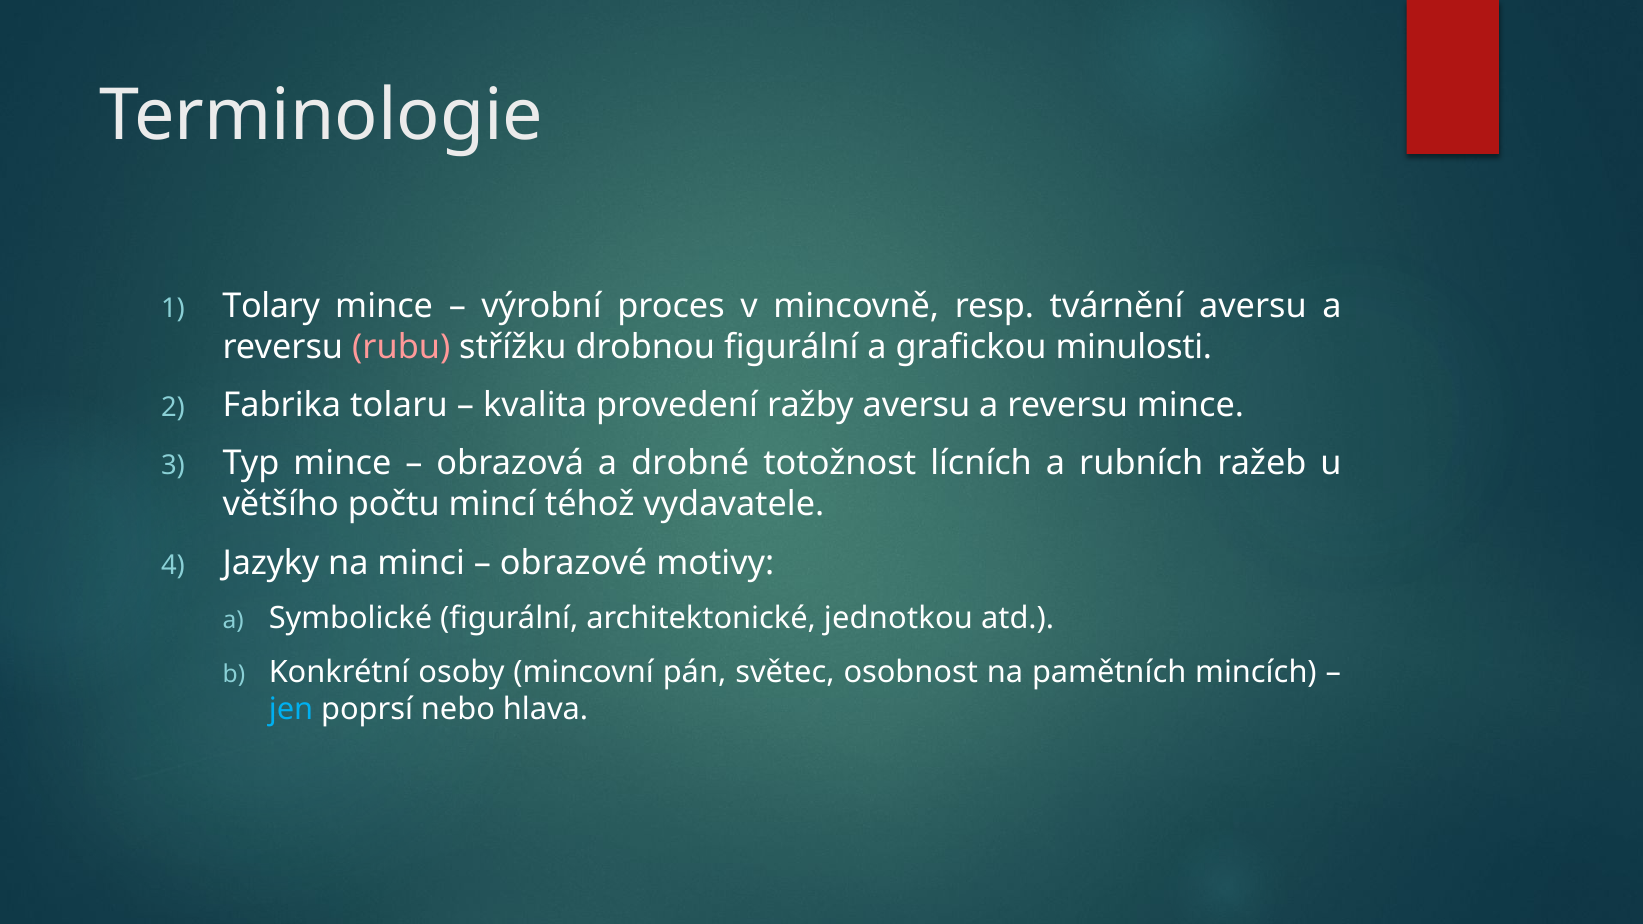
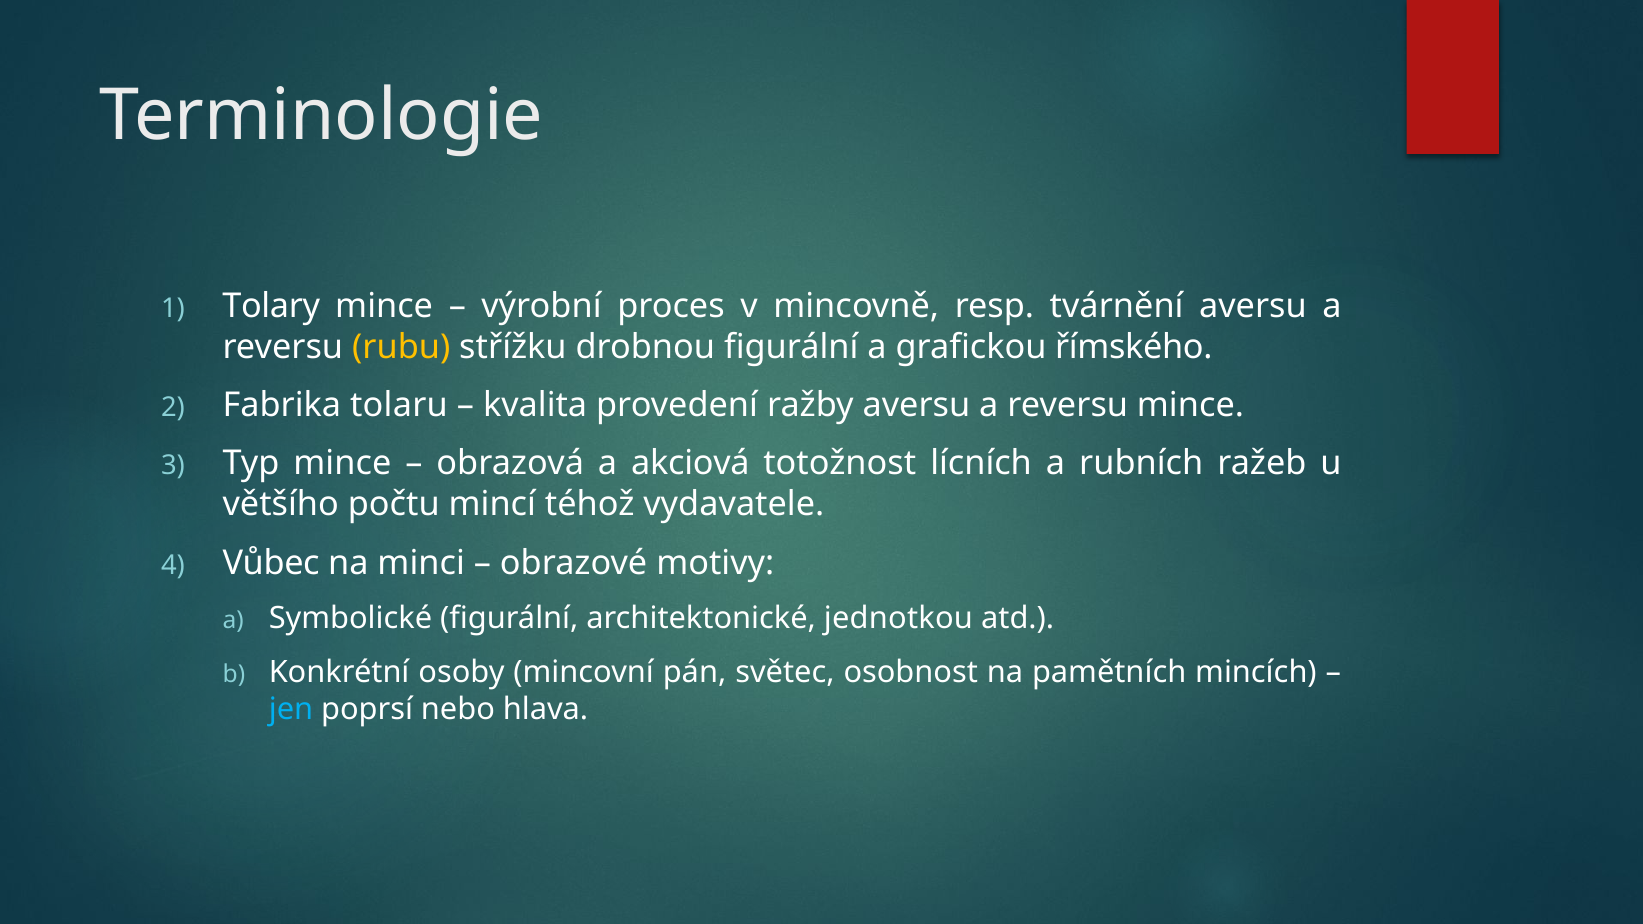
rubu colour: pink -> yellow (401, 347)
minulosti: minulosti -> římského (1134, 347)
drobné: drobné -> akciová (690, 463)
Jazyky: Jazyky -> Vůbec (271, 563)
